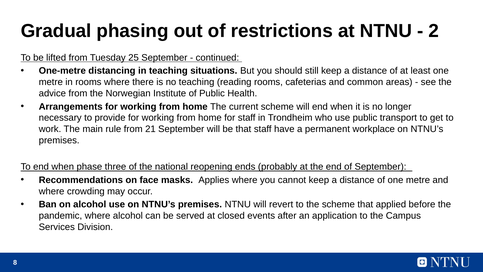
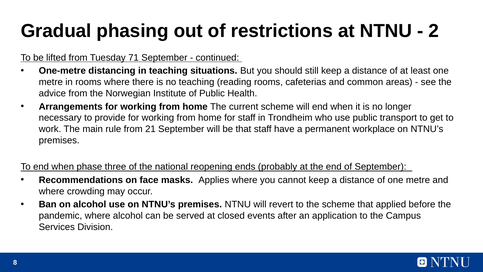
25: 25 -> 71 (134, 58)
